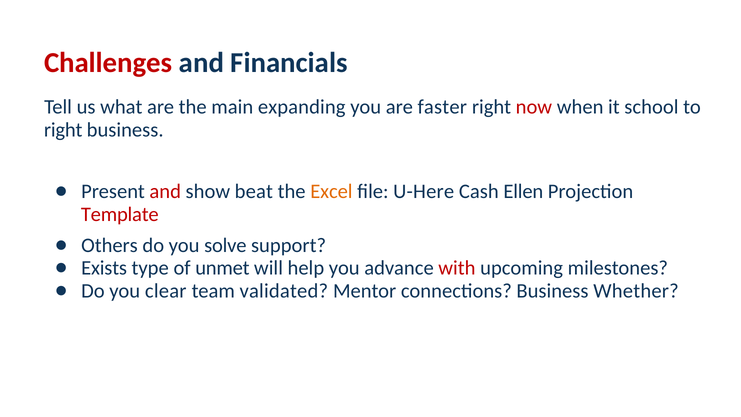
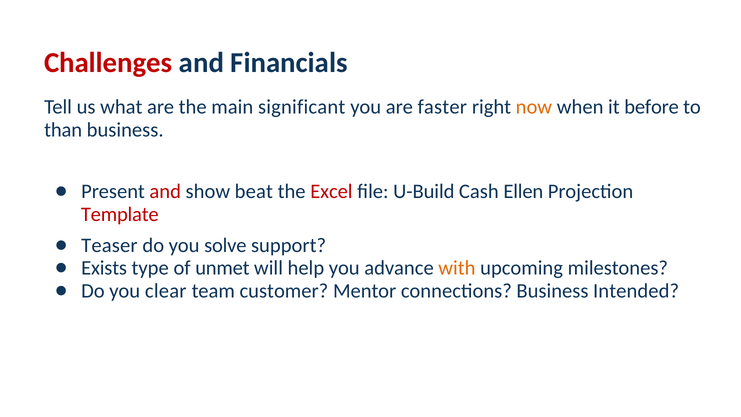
expanding: expanding -> significant (302, 107)
now colour: red -> orange (534, 107)
school: school -> before (652, 107)
right: right -> than (63, 130)
Excel colour: orange -> red (331, 192)
U-Here: U-Here -> U-Build (424, 192)
Others: Others -> Teaser (109, 245)
with colour: red -> orange (457, 268)
validated: validated -> customer (284, 291)
Whether: Whether -> Intended (636, 291)
